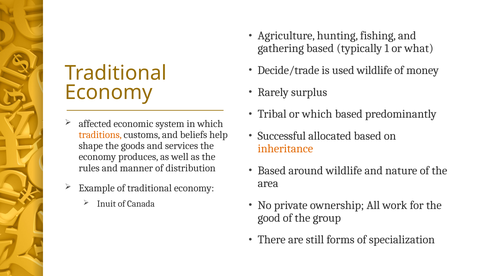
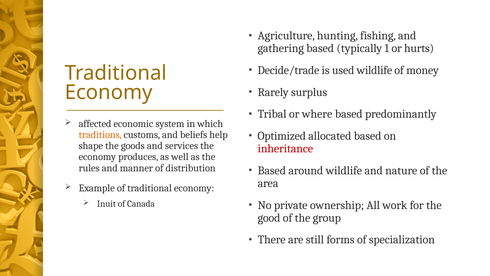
what: what -> hurts (419, 48)
or which: which -> where (317, 114)
Successful: Successful -> Optimized (282, 136)
inheritance colour: orange -> red (285, 149)
